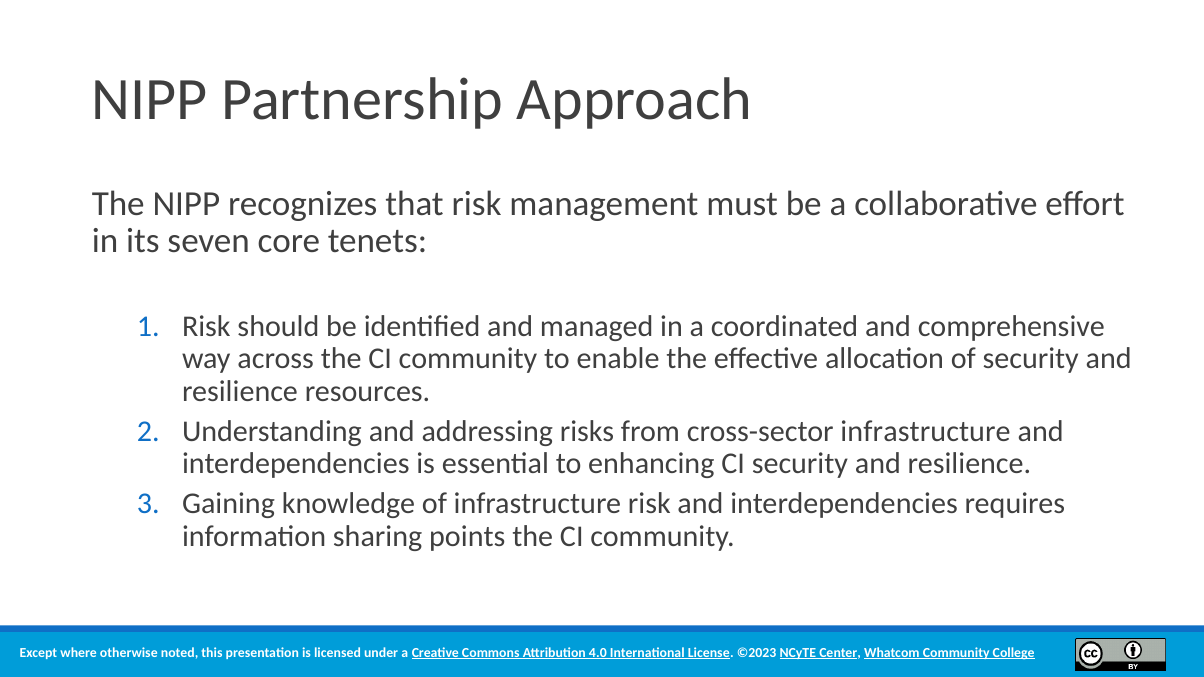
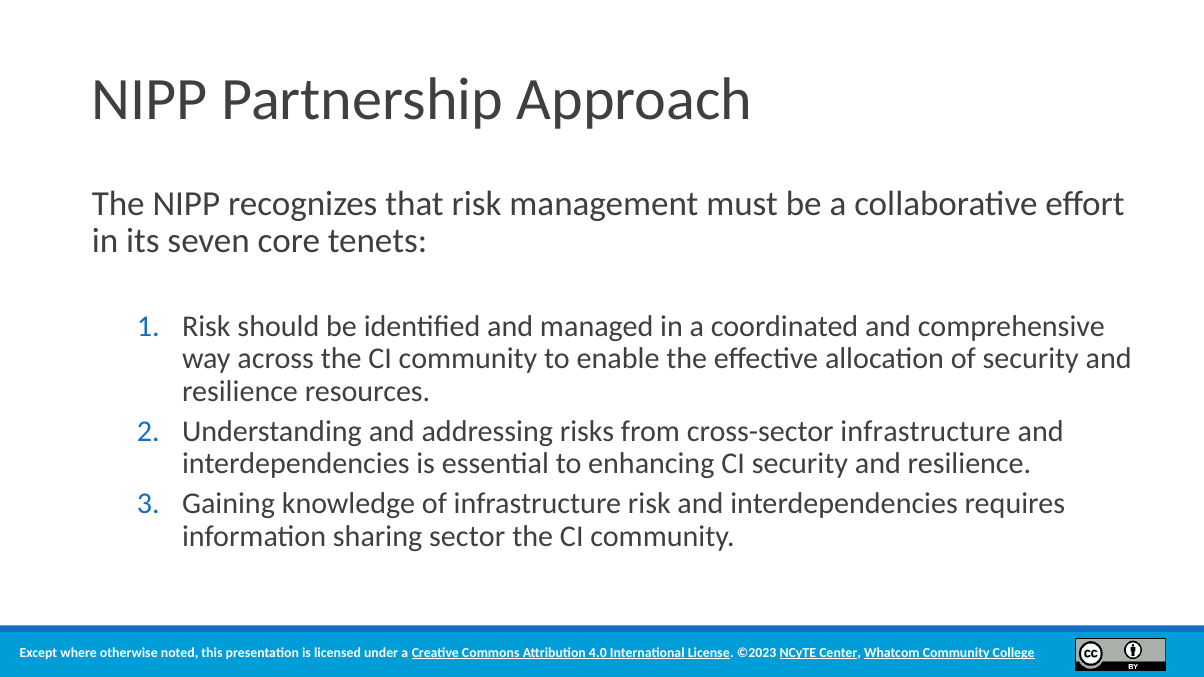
points: points -> sector (467, 536)
